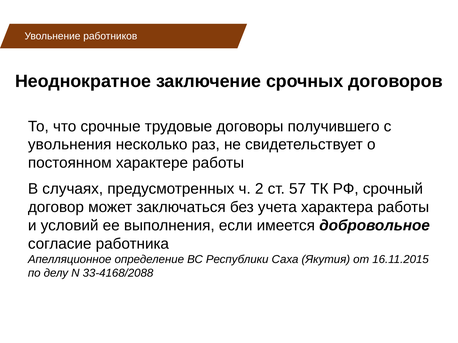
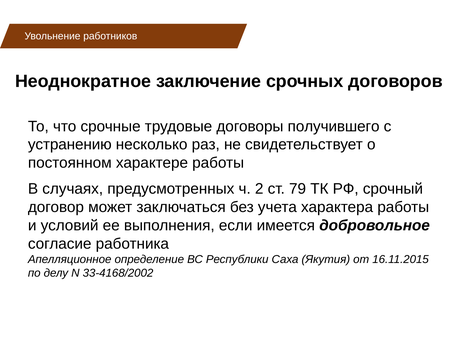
увольнения: увольнения -> устранению (70, 145)
57: 57 -> 79 (298, 189)
33-4168/2088: 33-4168/2088 -> 33-4168/2002 (118, 274)
